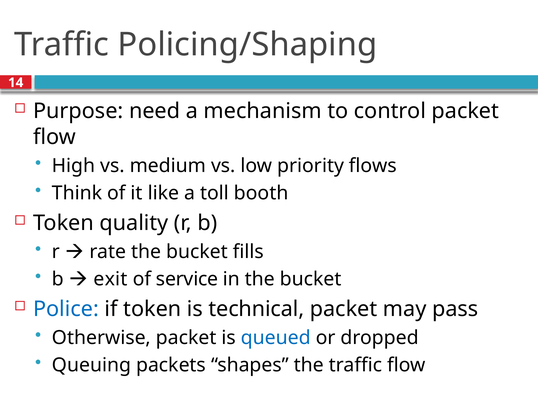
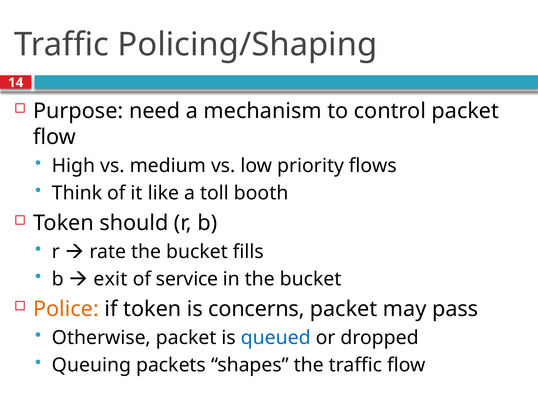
quality: quality -> should (134, 223)
Police colour: blue -> orange (66, 309)
technical: technical -> concerns (256, 309)
